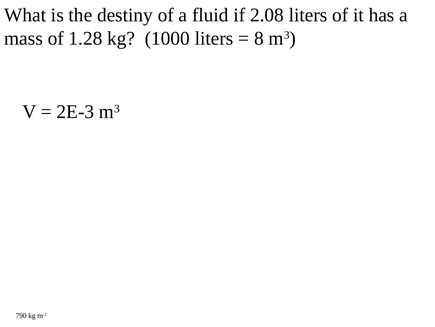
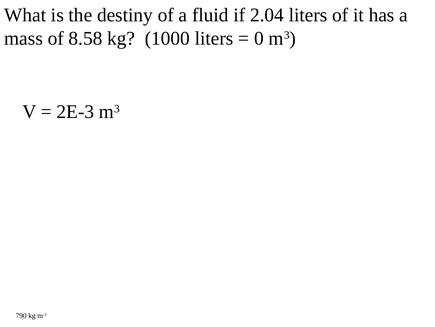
2.08: 2.08 -> 2.04 (267, 15)
1.28: 1.28 -> 8.58 (86, 38)
8: 8 -> 0 (259, 38)
